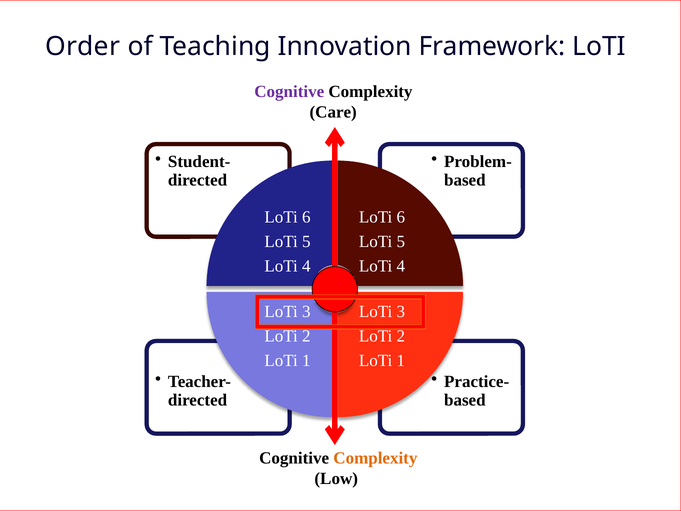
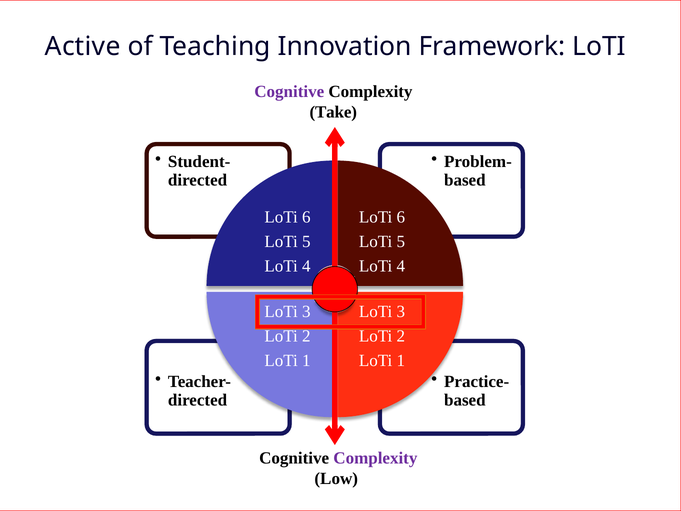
Order: Order -> Active (83, 46)
Care: Care -> Take (333, 112)
Complexity colour: orange -> purple (375, 458)
